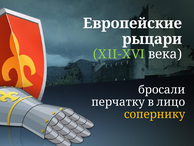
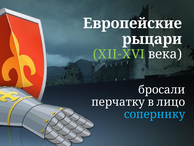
сопернику colour: yellow -> light blue (155, 114)
